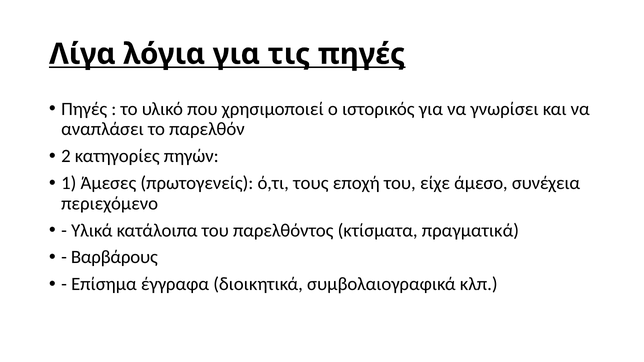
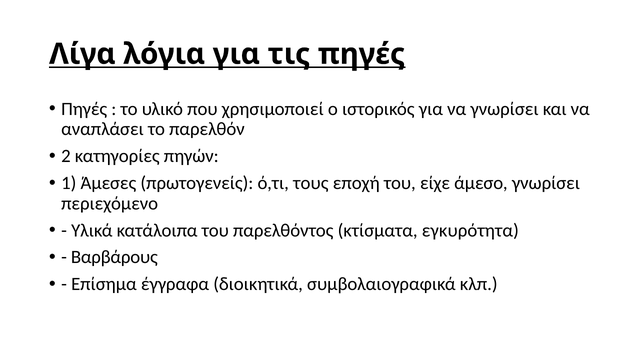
άμεσο συνέχεια: συνέχεια -> γνωρίσει (546, 183)
πραγματικά: πραγματικά -> εγκυρότητα (470, 230)
